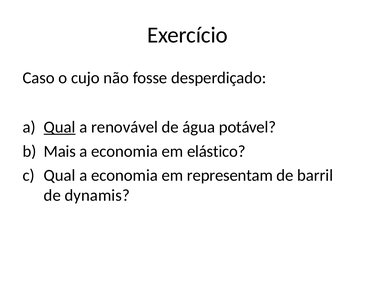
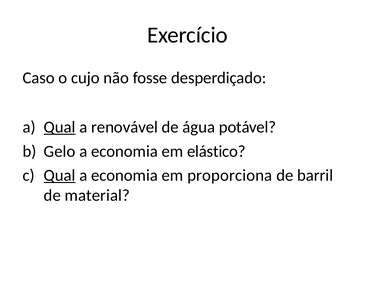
Mais: Mais -> Gelo (60, 151)
Qual underline: none -> present (60, 175)
representam: representam -> proporciona (230, 175)
dynamis: dynamis -> material (97, 195)
